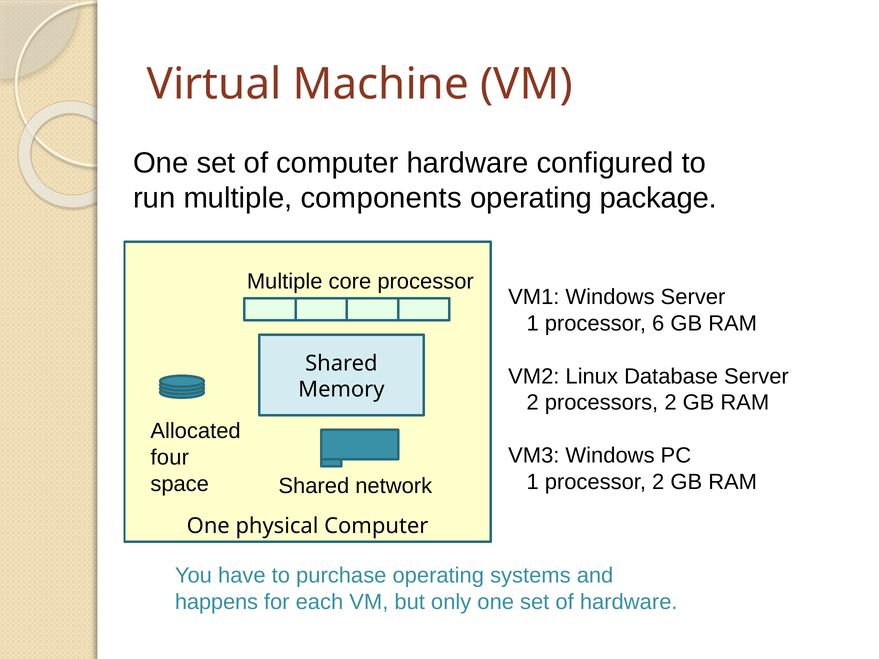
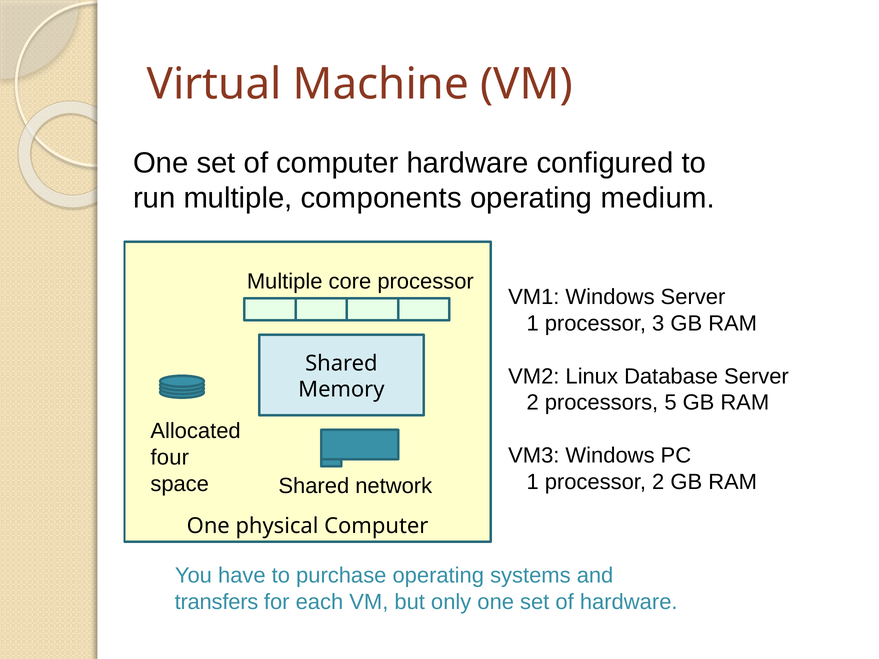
package: package -> medium (658, 198)
6: 6 -> 3 (658, 324)
processors 2: 2 -> 5 (670, 403)
happens: happens -> transfers (217, 602)
